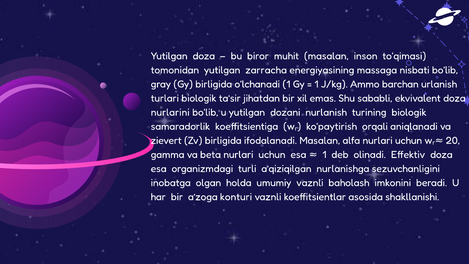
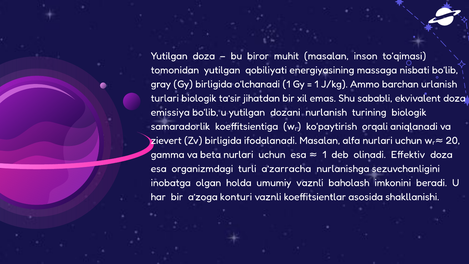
zarracha: zarracha -> qobiliyati (266, 70)
nurlarini: nurlarini -> emissiya (170, 112)
a’qiziqilgan: a’qiziqilgan -> a’zarracha (286, 169)
